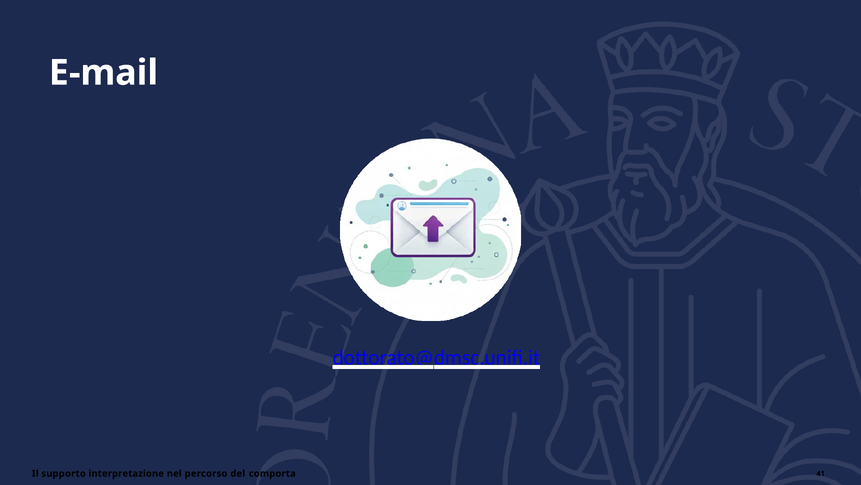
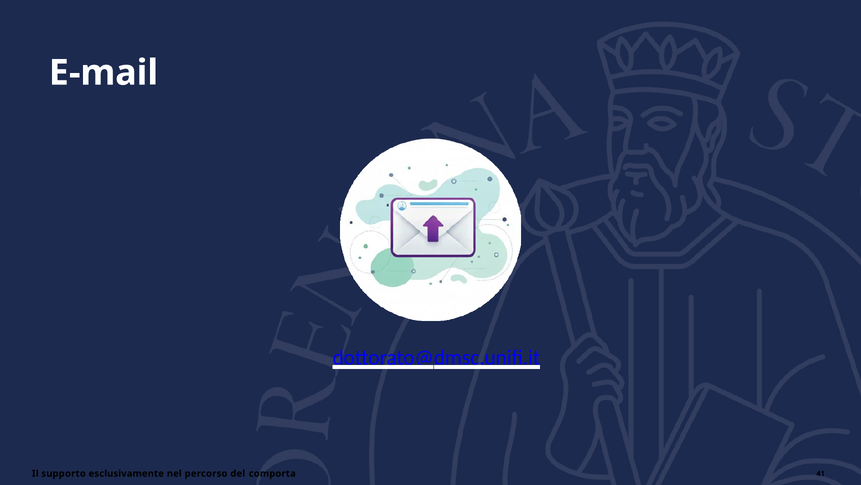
interpretazione: interpretazione -> esclusivamente (126, 473)
